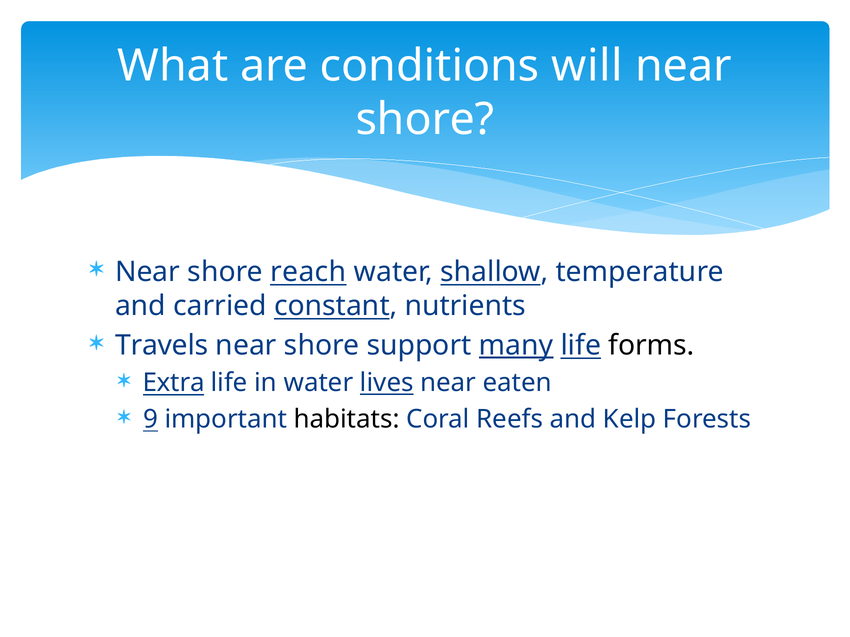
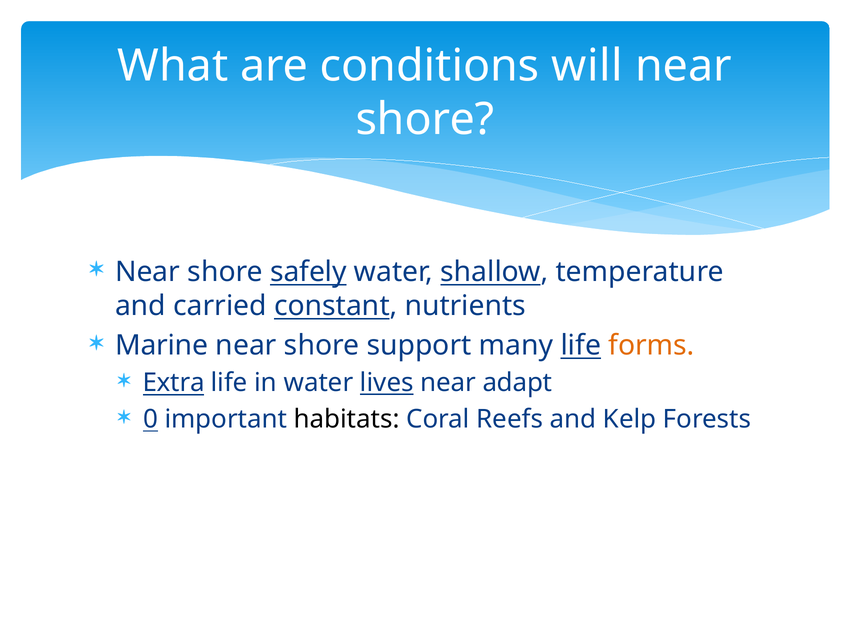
reach: reach -> safely (308, 272)
Travels: Travels -> Marine (162, 346)
many underline: present -> none (516, 346)
forms colour: black -> orange (651, 346)
eaten: eaten -> adapt (517, 383)
9: 9 -> 0 (151, 420)
